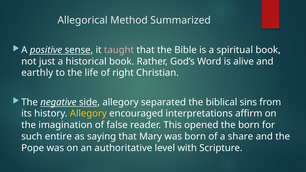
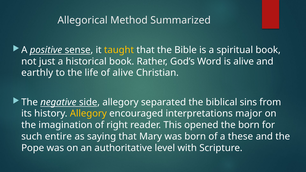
taught colour: pink -> yellow (119, 50)
of right: right -> alive (123, 73)
affirm: affirm -> major (249, 114)
false: false -> right (117, 125)
share: share -> these (240, 137)
